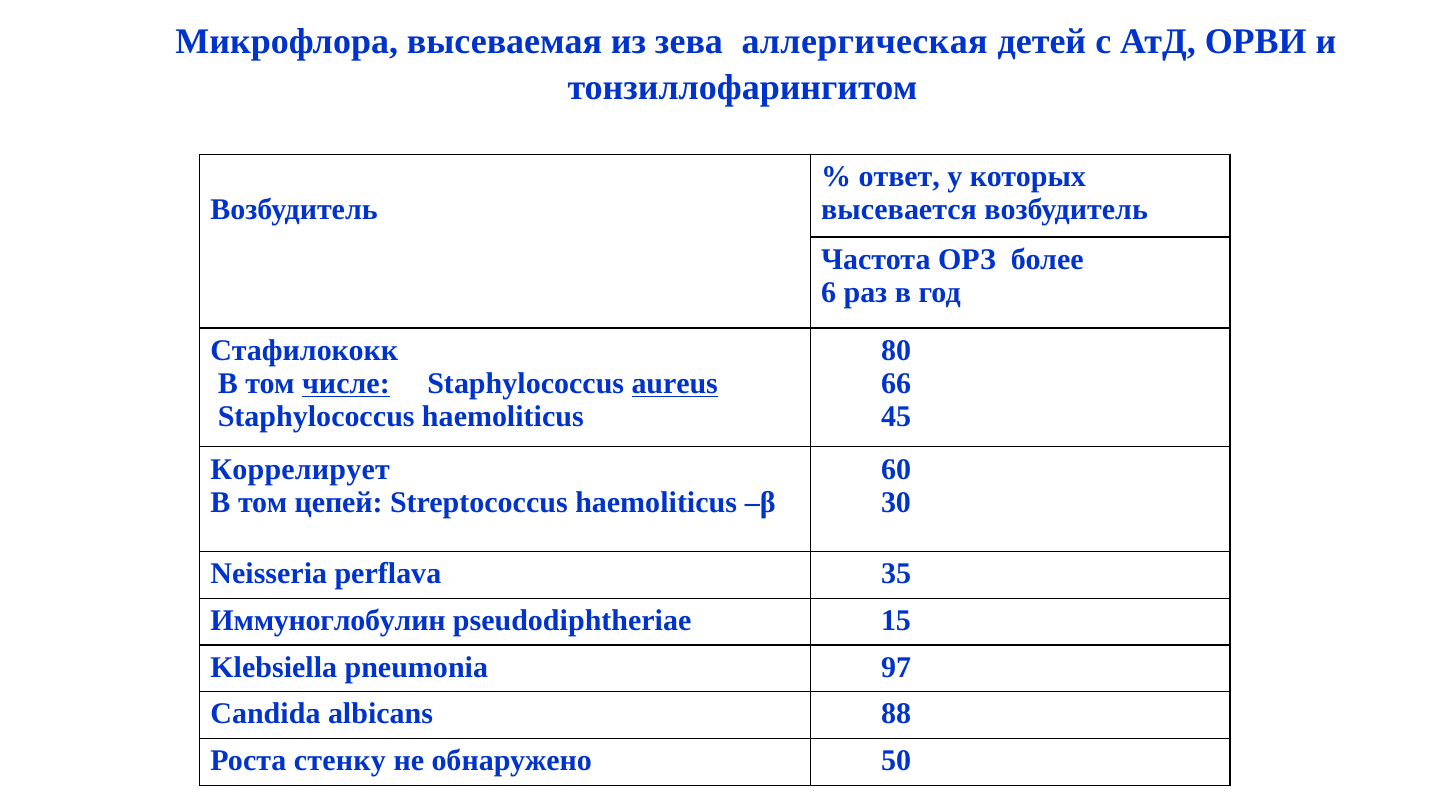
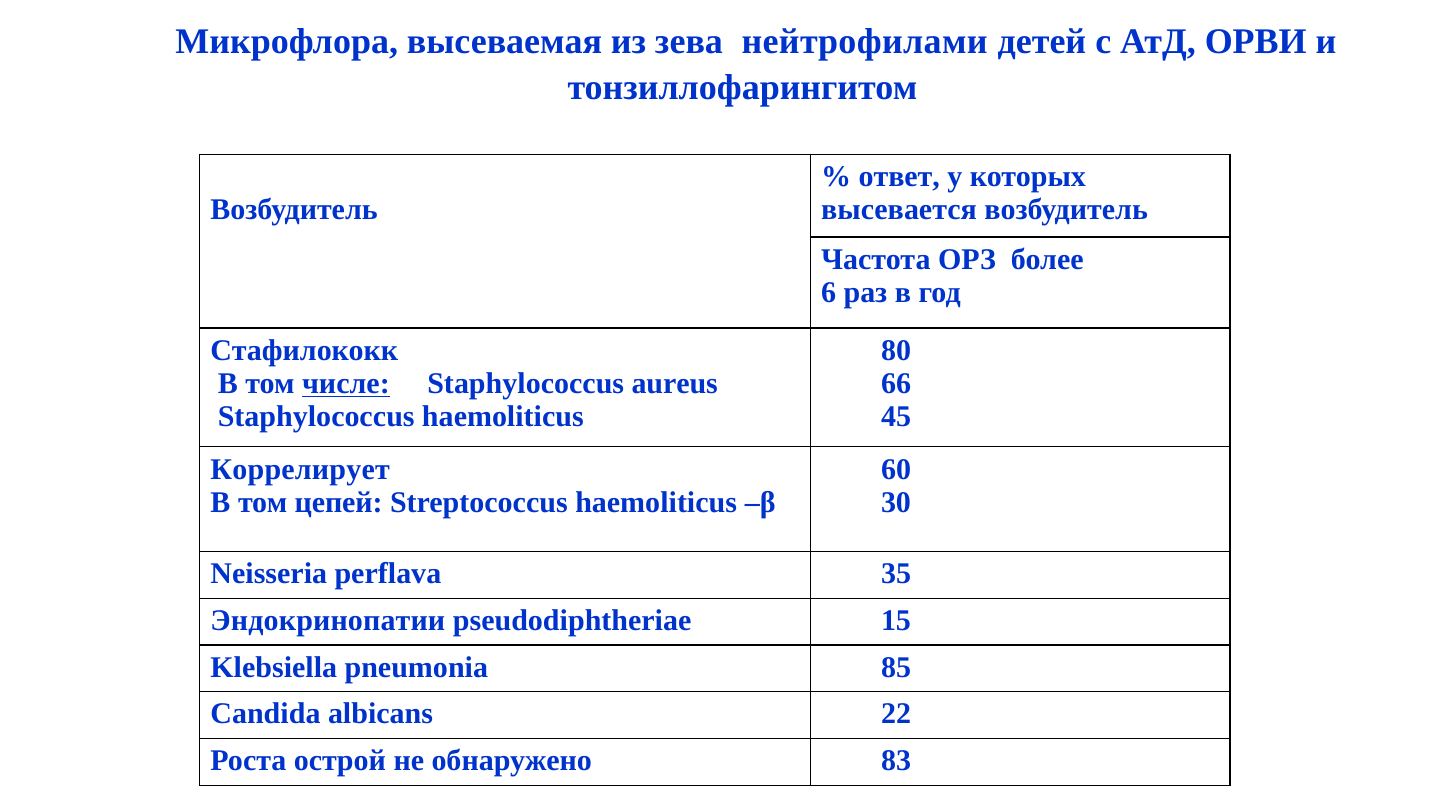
аллергическая: аллергическая -> нейтрофилами (865, 41)
aureus underline: present -> none (675, 383)
Иммуноглобулин: Иммуноглобулин -> Эндокринопатии (328, 620)
97: 97 -> 85 (896, 667)
88: 88 -> 22 (896, 714)
стенку: стенку -> острой (340, 760)
50: 50 -> 83 (896, 760)
